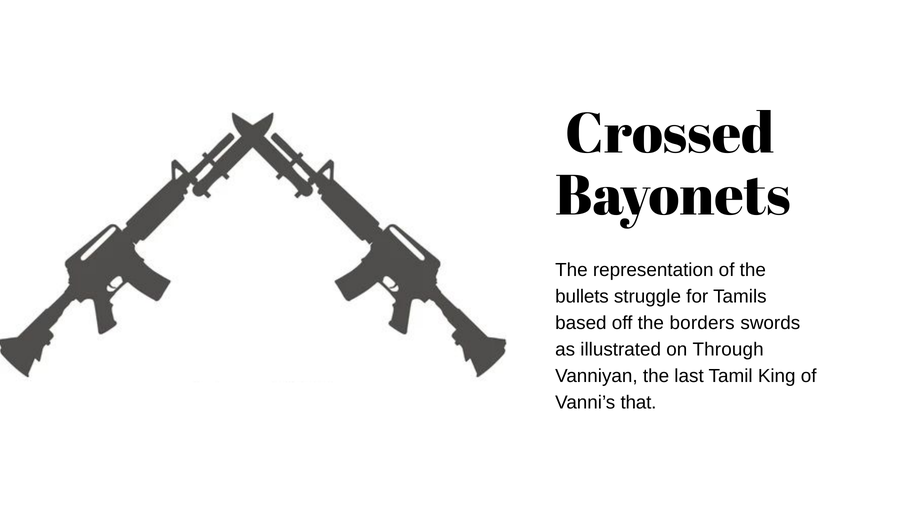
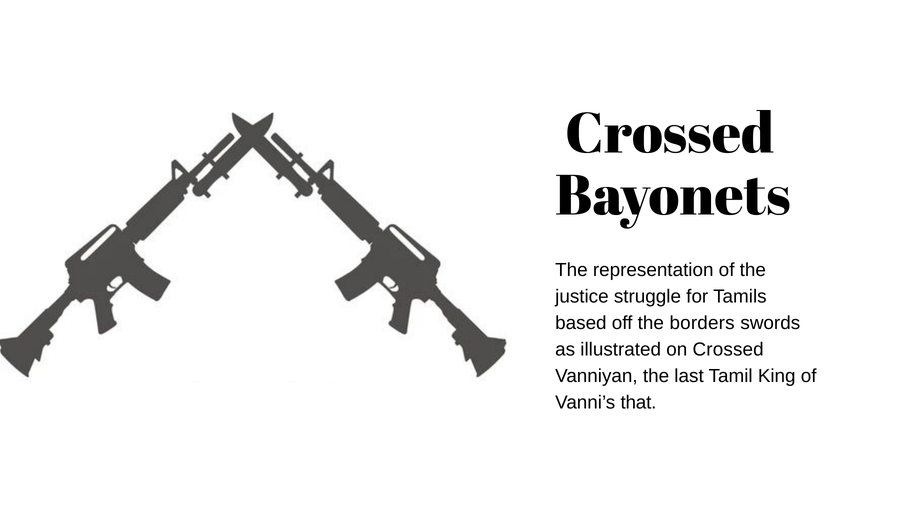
bullets: bullets -> justice (582, 296)
on Through: Through -> Crossed (728, 349)
